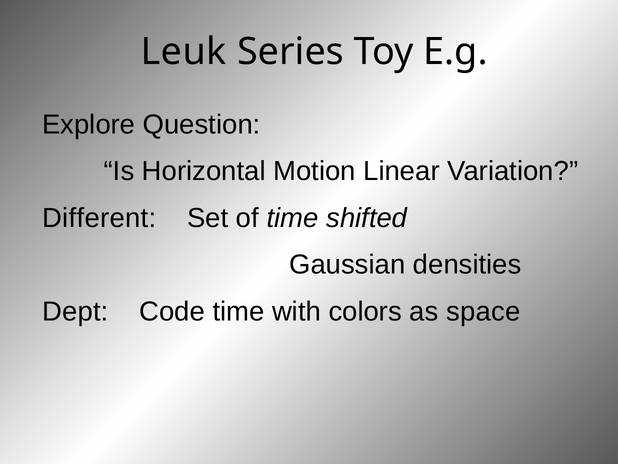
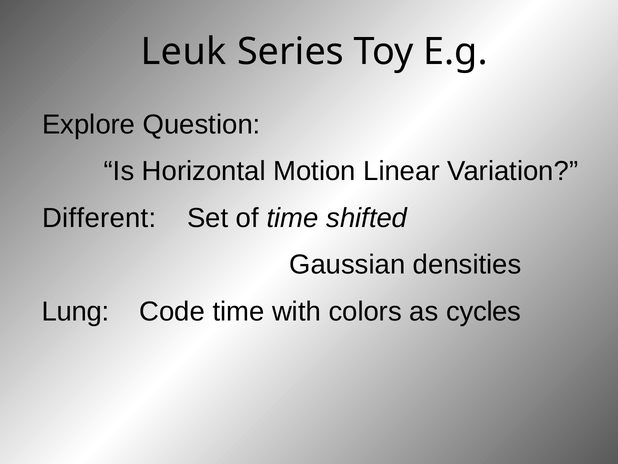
Dept: Dept -> Lung (76, 311)
space: space -> cycles (484, 311)
